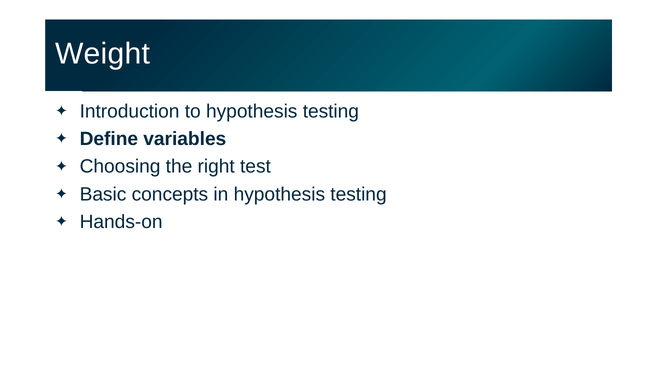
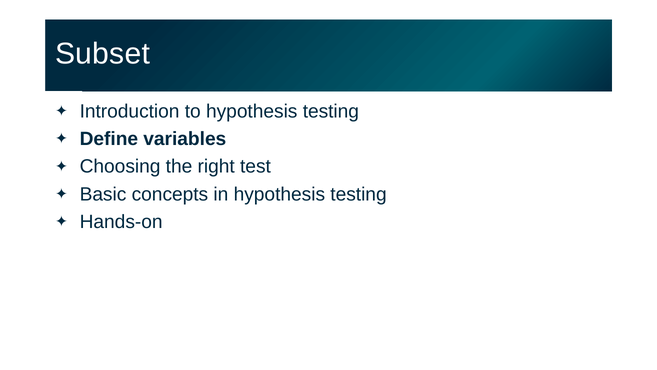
Weight: Weight -> Subset (103, 54)
